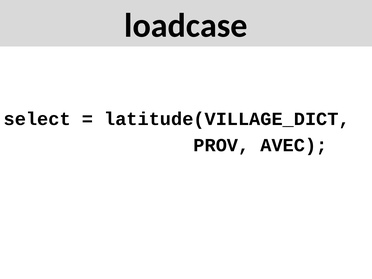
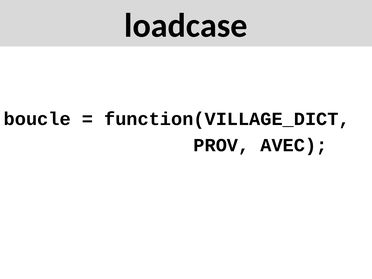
select: select -> boucle (37, 119)
latitude(VILLAGE_DICT: latitude(VILLAGE_DICT -> function(VILLAGE_DICT (227, 119)
